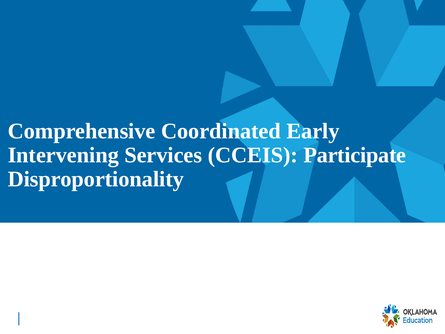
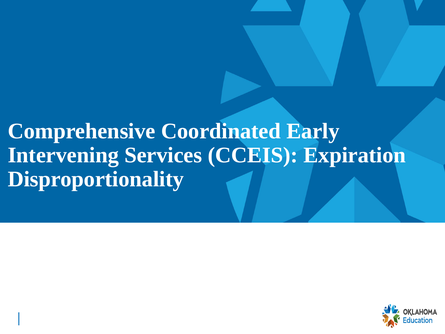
Participate: Participate -> Expiration (355, 155)
